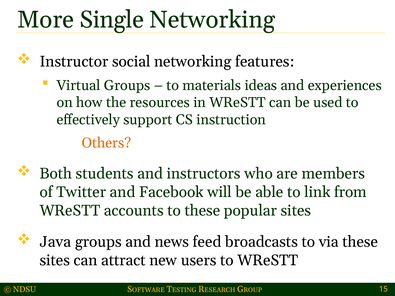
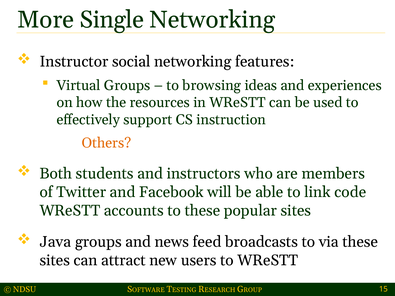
materials: materials -> browsing (212, 85)
from: from -> code (350, 192)
